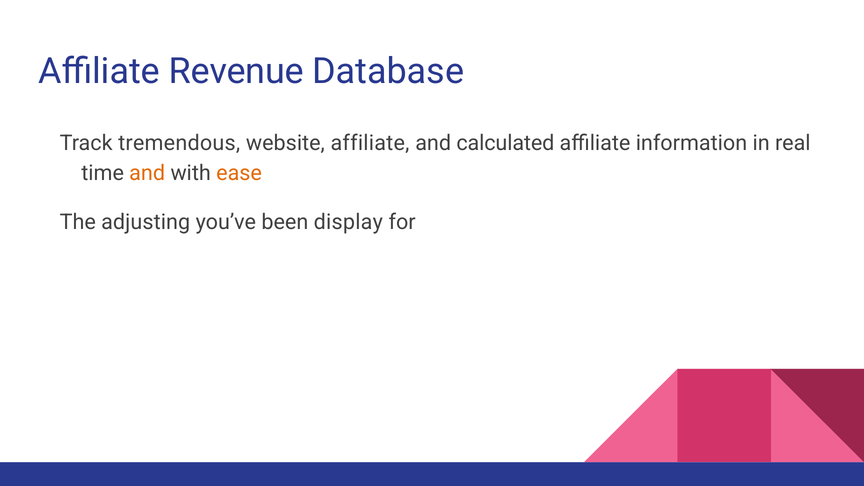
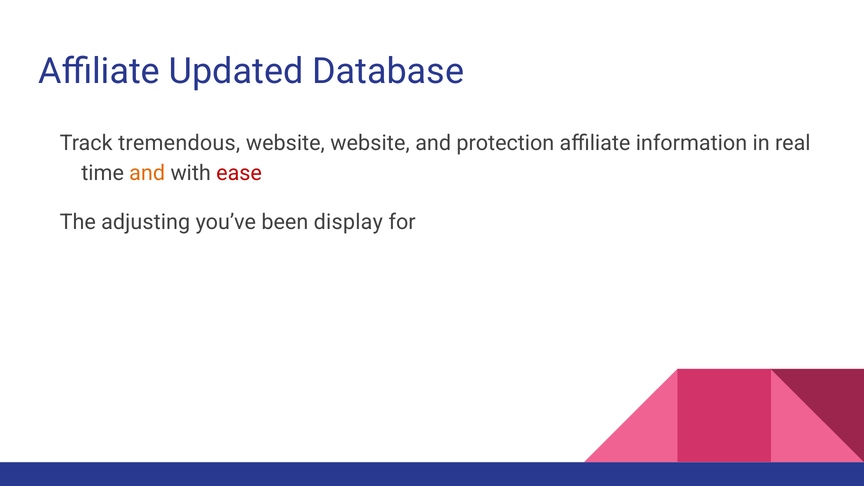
Revenue: Revenue -> Updated (236, 71)
website affiliate: affiliate -> website (370, 143)
calculated: calculated -> protection (505, 143)
ease colour: orange -> red (239, 173)
